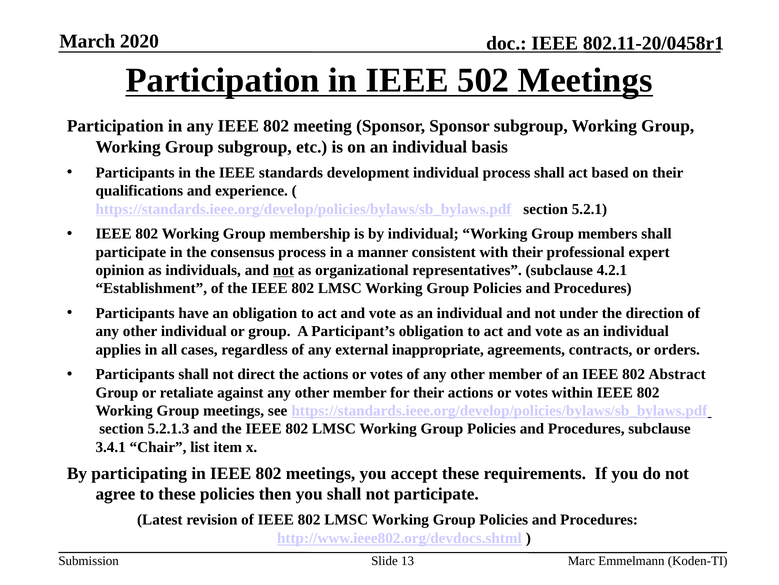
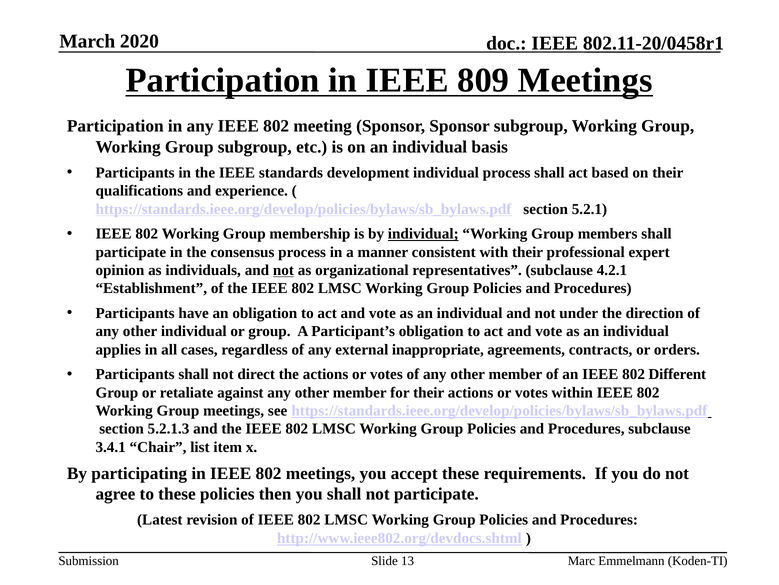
502: 502 -> 809 (483, 80)
individual underline: none -> present (423, 234)
Abstract: Abstract -> Different (677, 374)
